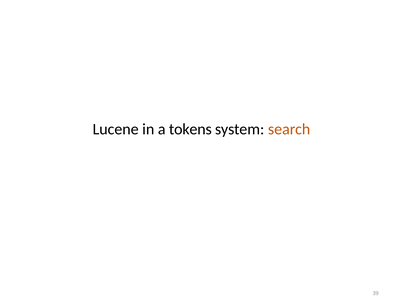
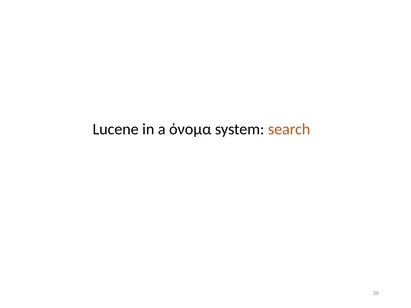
tokens: tokens -> όνομα (190, 129)
